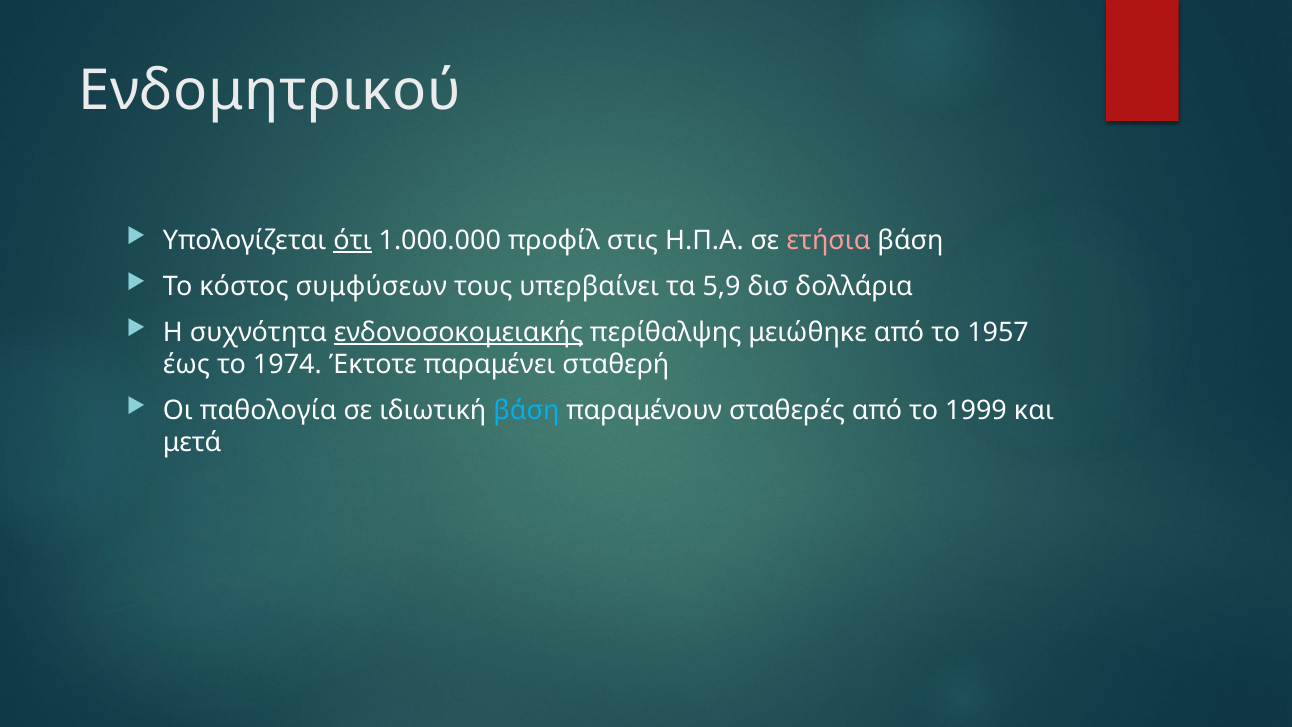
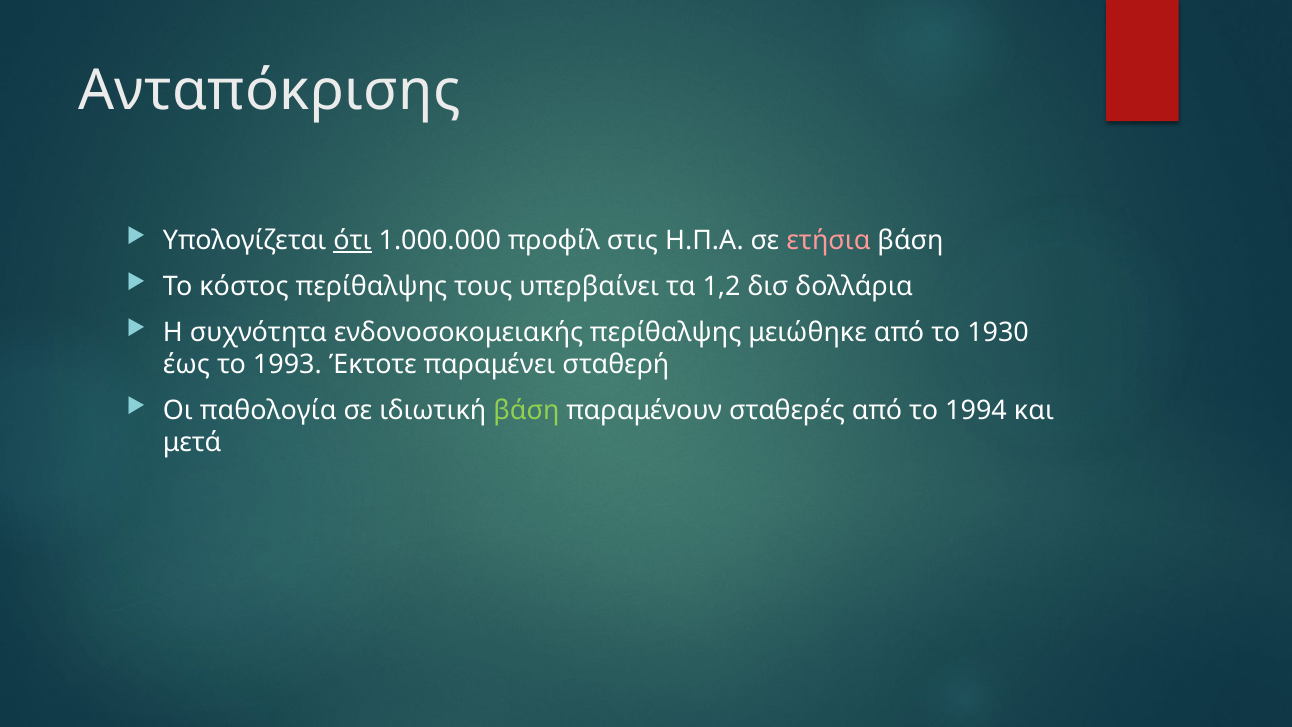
Ενδομητρικού: Ενδομητρικού -> Ανταπόκρισης (270, 91)
κόστος συμφύσεων: συμφύσεων -> περίθαλψης (371, 286)
5,9: 5,9 -> 1,2 (722, 286)
ενδονοσοκομειακής underline: present -> none (459, 332)
1957: 1957 -> 1930 (998, 332)
1974: 1974 -> 1993 (287, 364)
βάση colour: light blue -> light green (526, 410)
1999: 1999 -> 1994 (976, 410)
